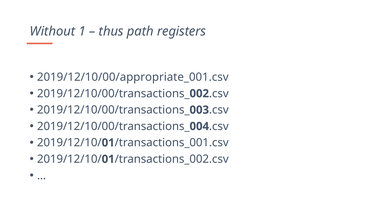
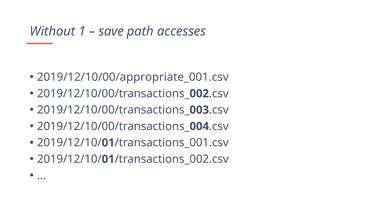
thus: thus -> save (111, 31)
registers: registers -> accesses (182, 31)
